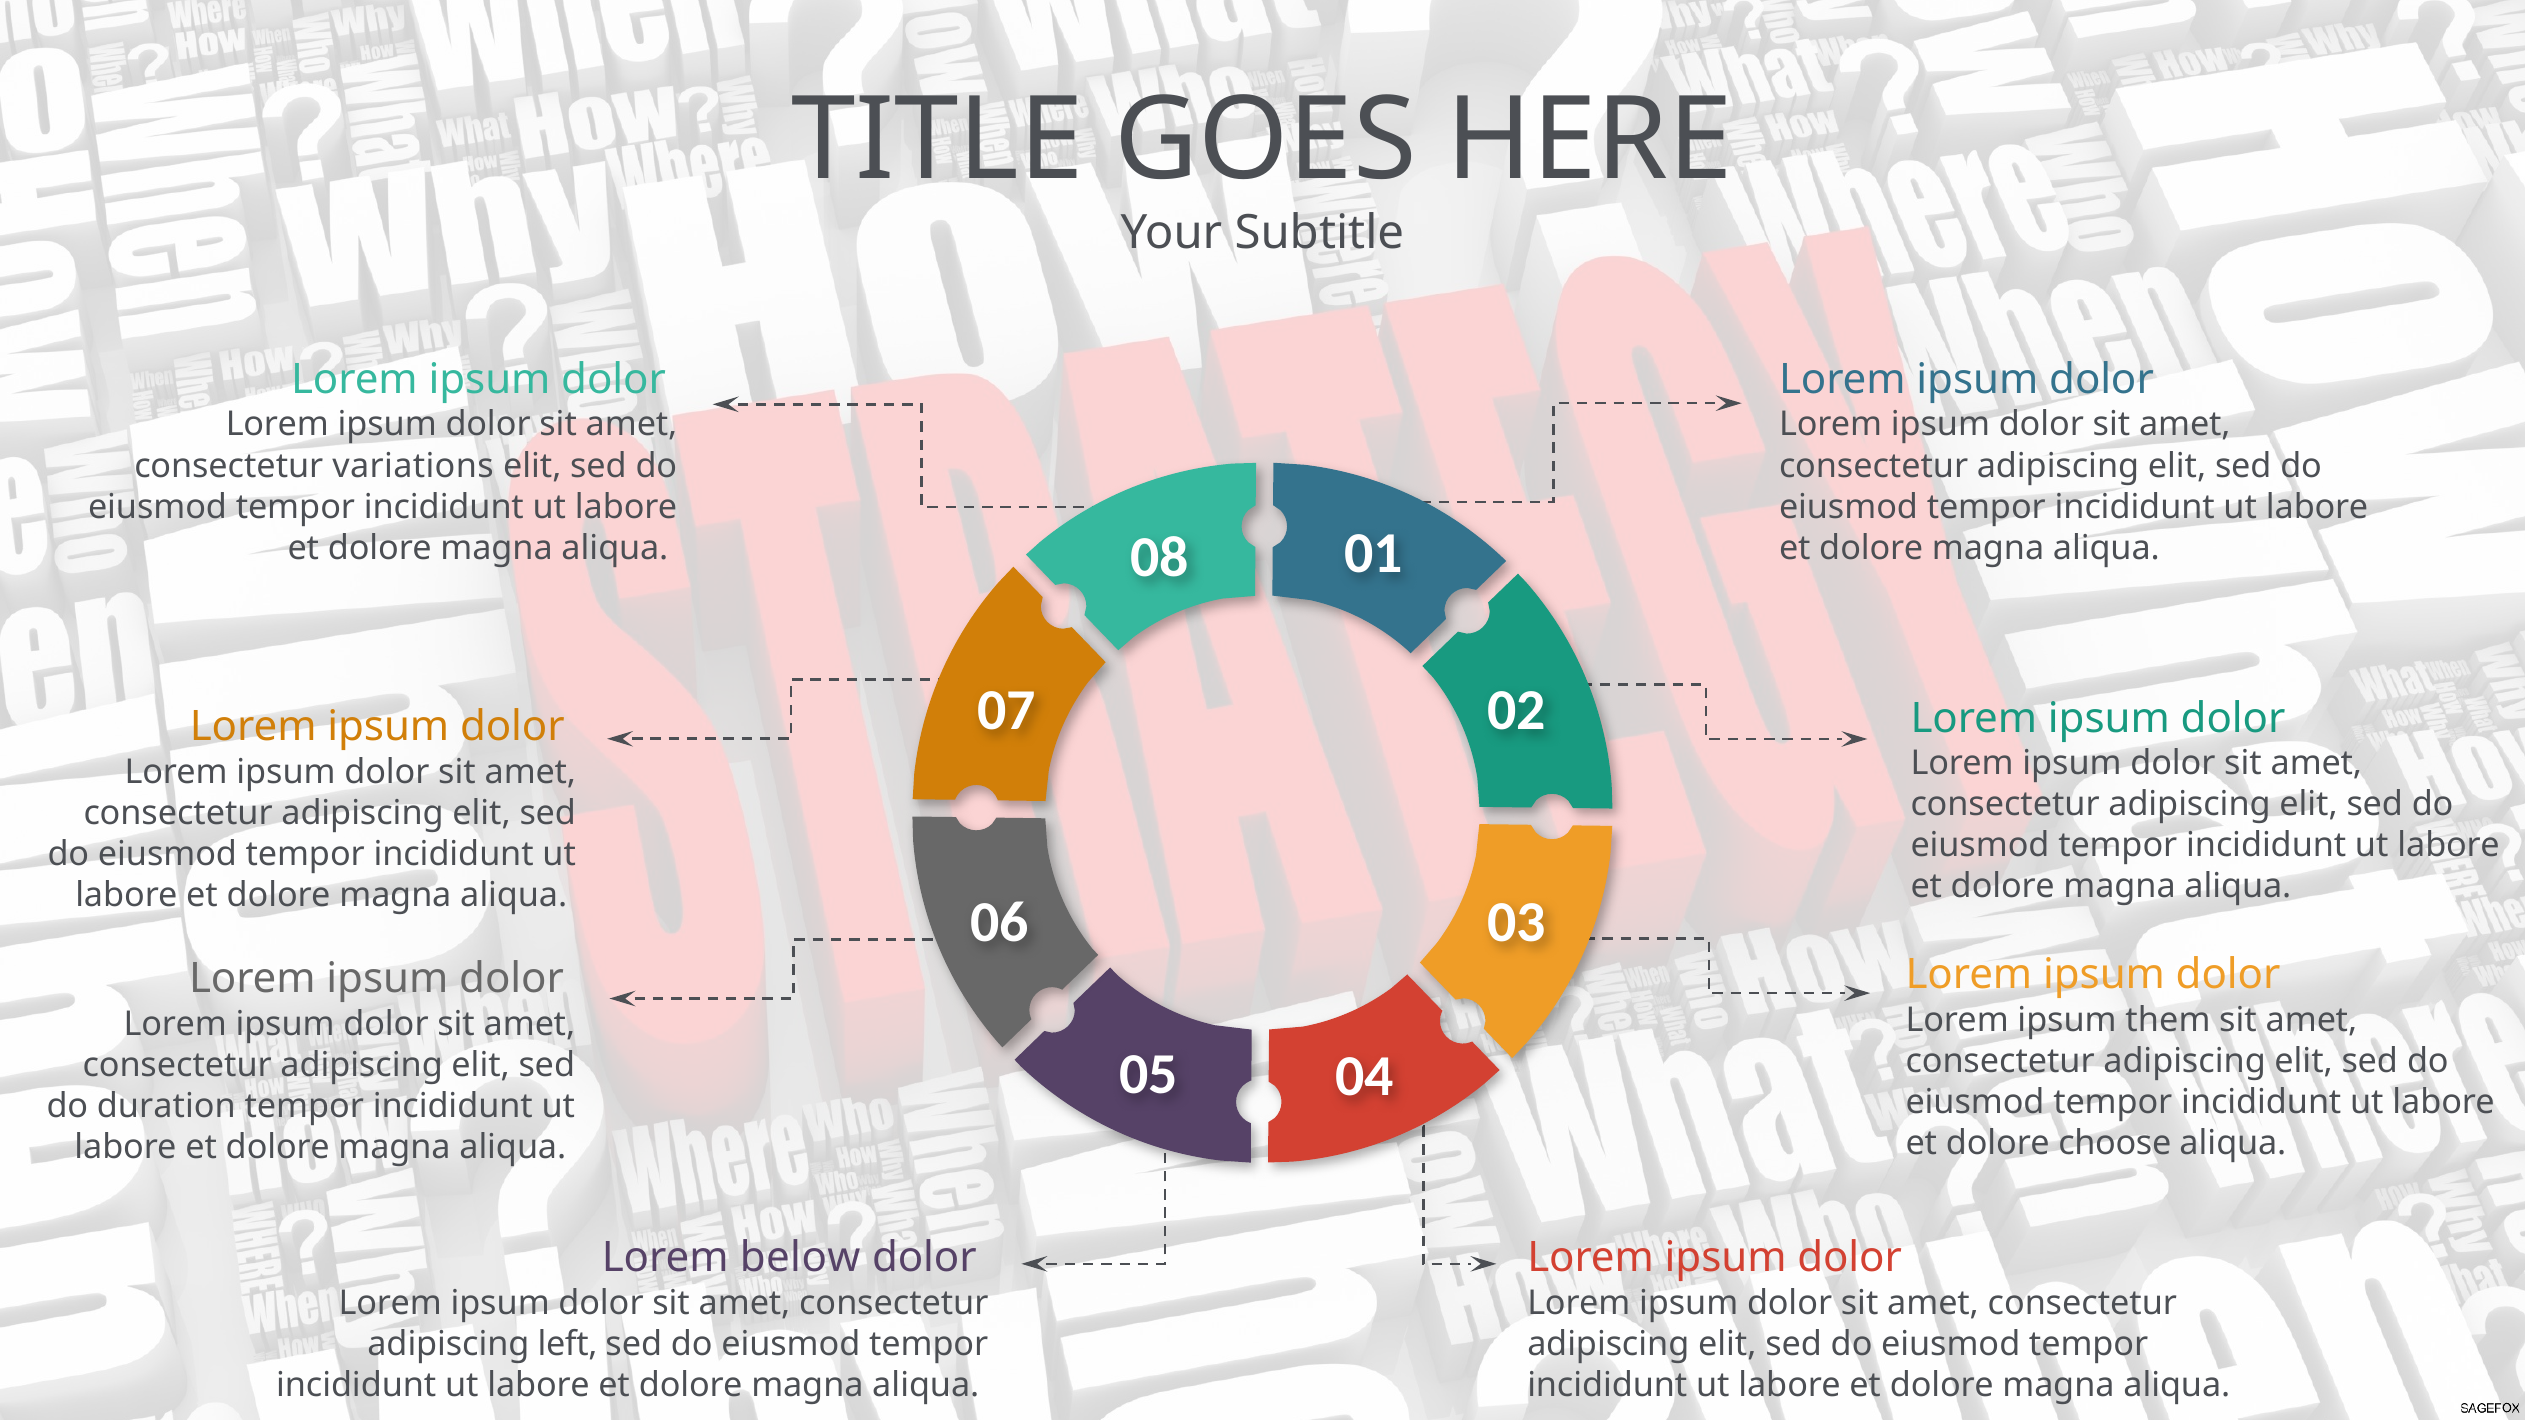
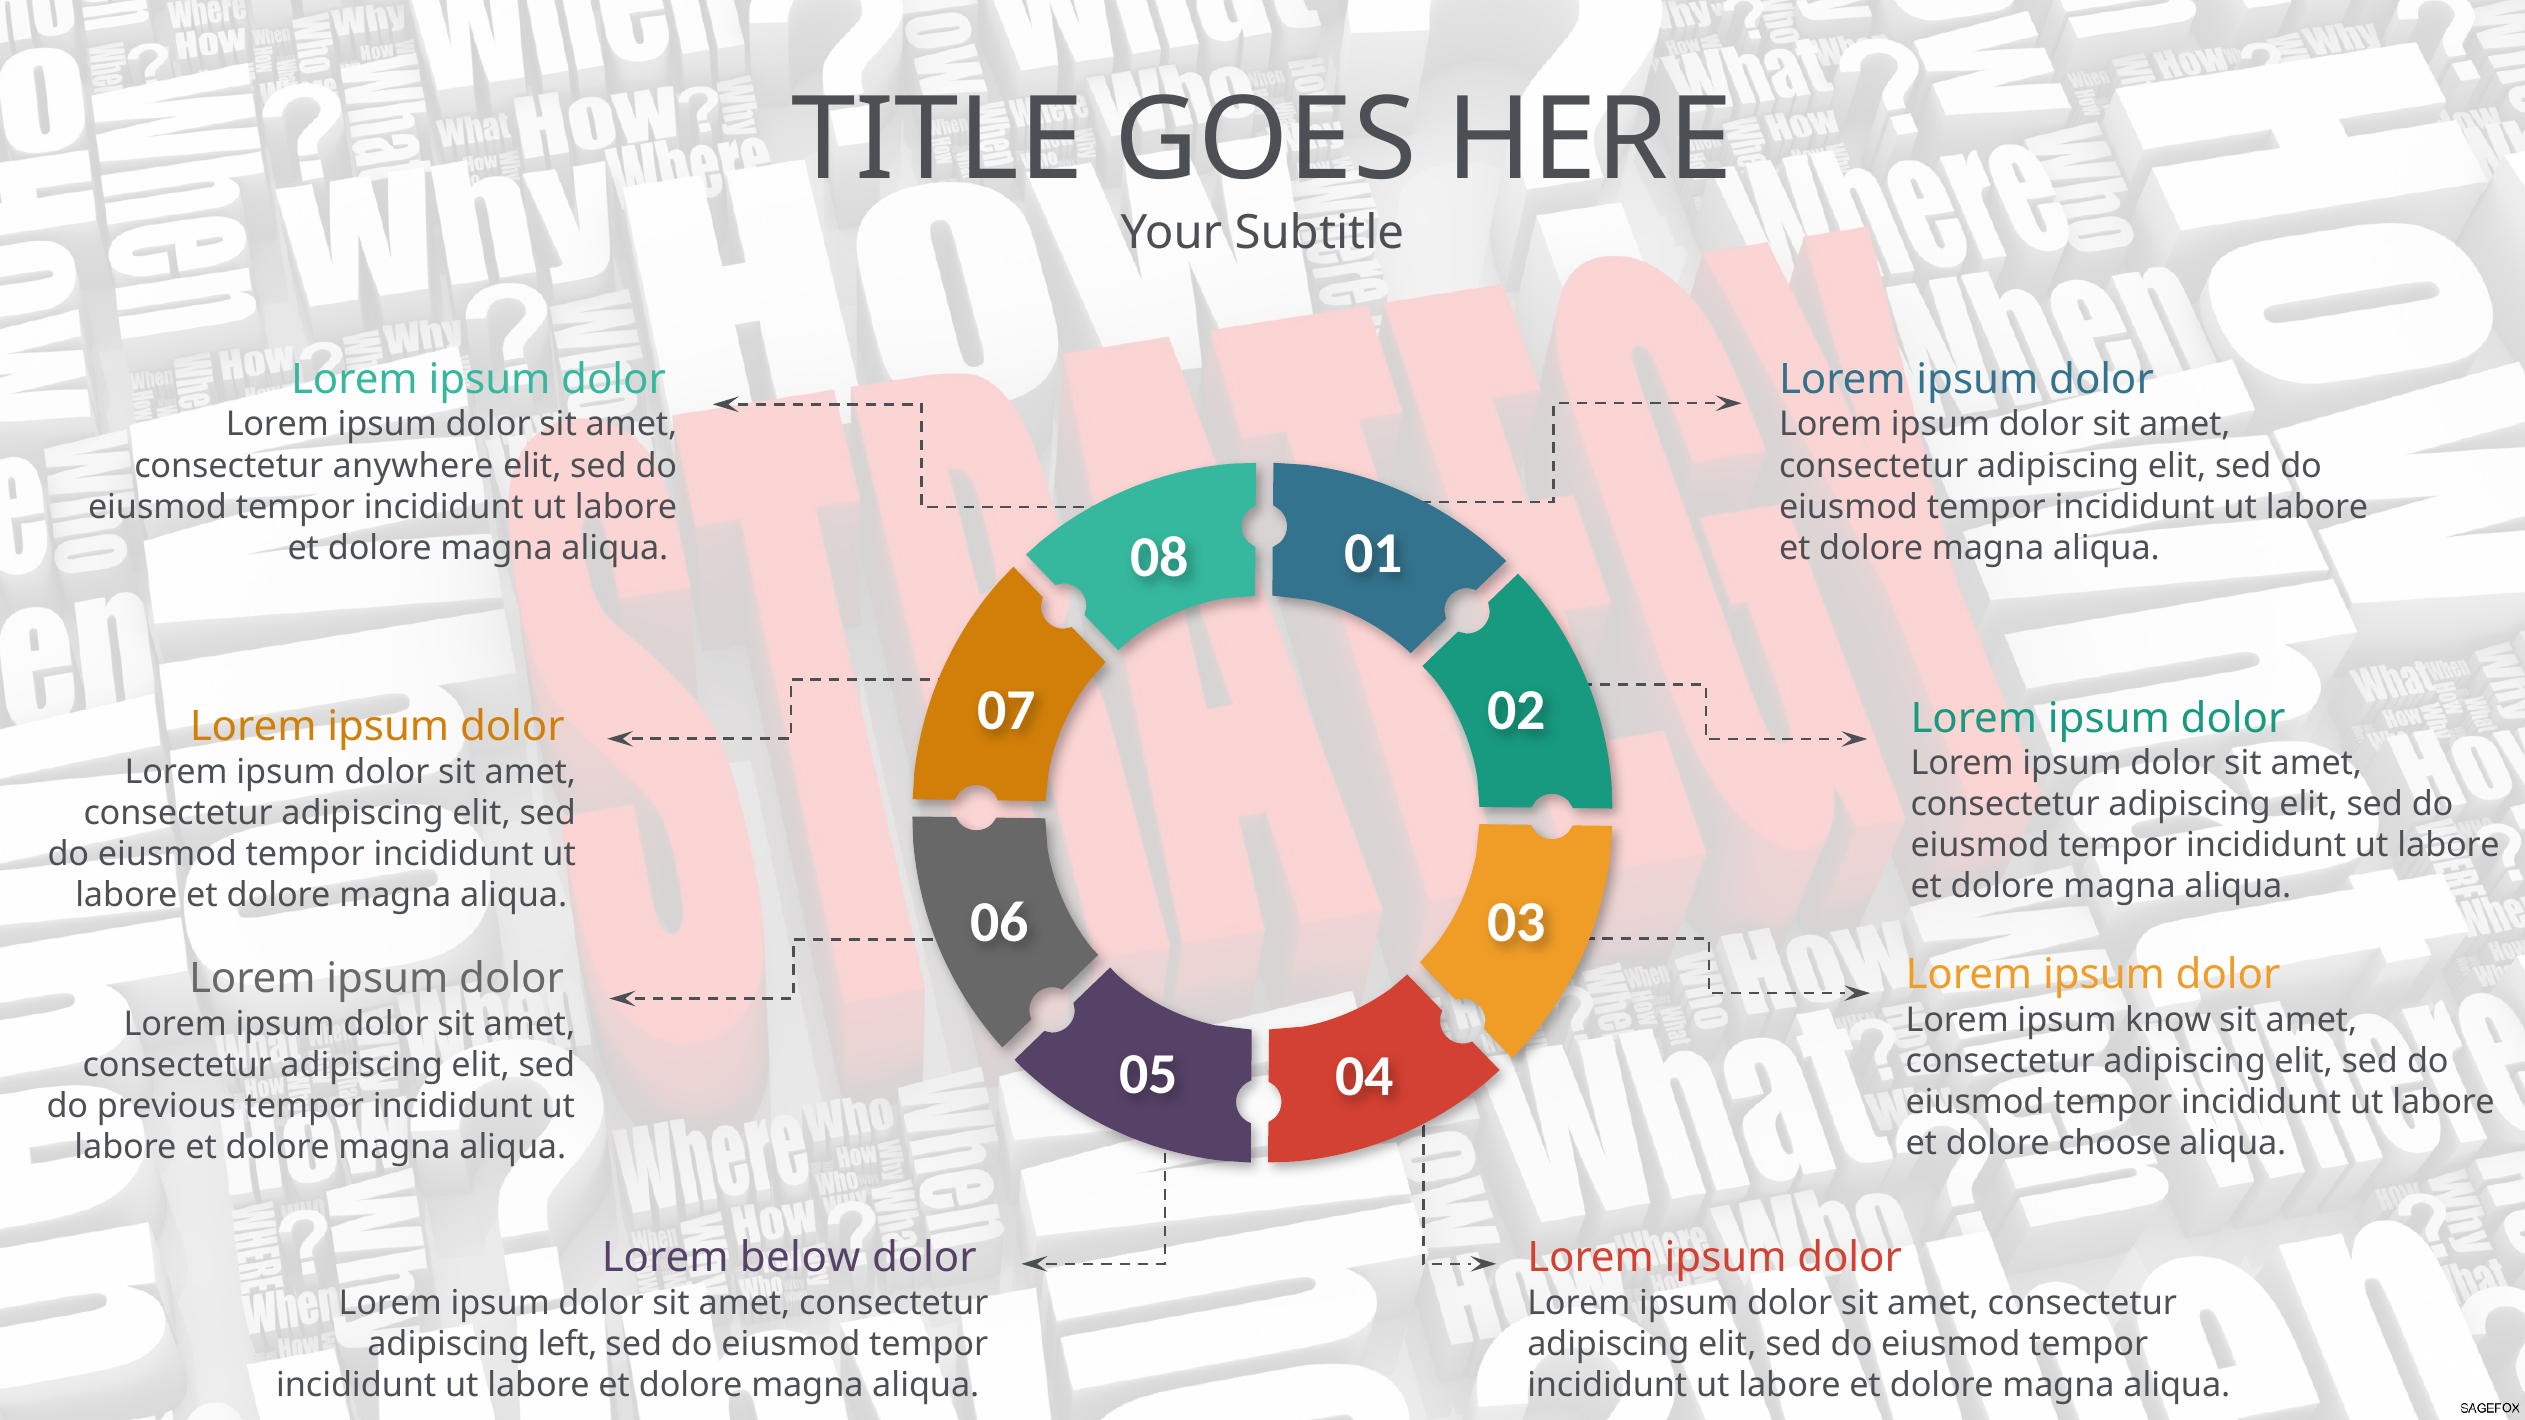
variations: variations -> anywhere (413, 466)
them: them -> know (2168, 1020)
duration: duration -> previous (166, 1107)
